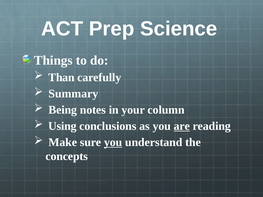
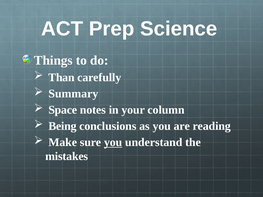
Being: Being -> Space (63, 110)
Using: Using -> Being (62, 126)
are underline: present -> none (182, 126)
concepts: concepts -> mistakes (67, 156)
